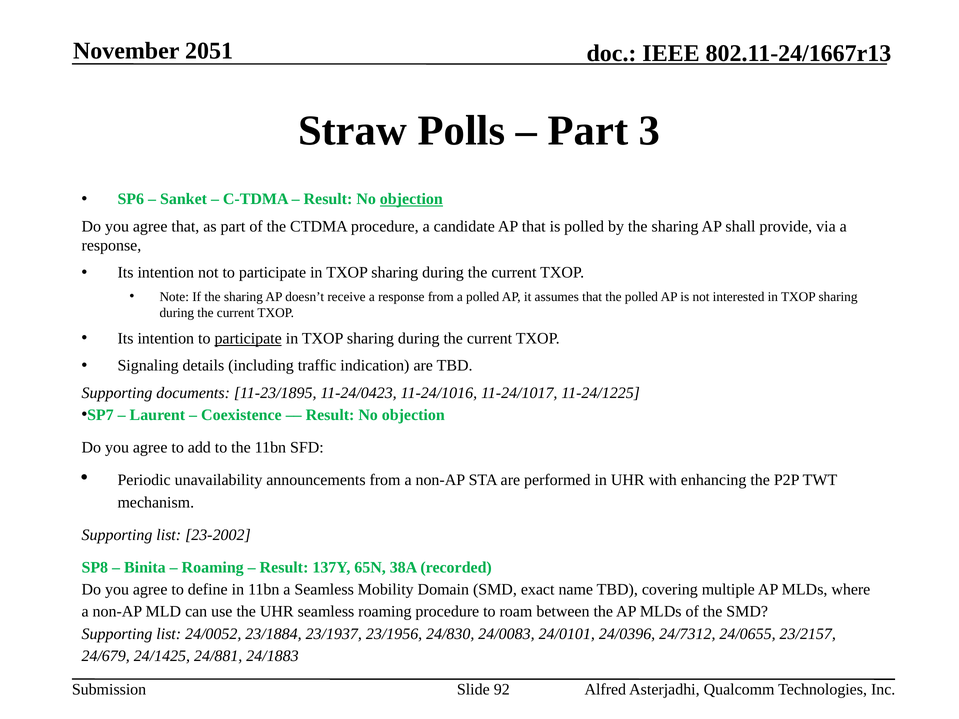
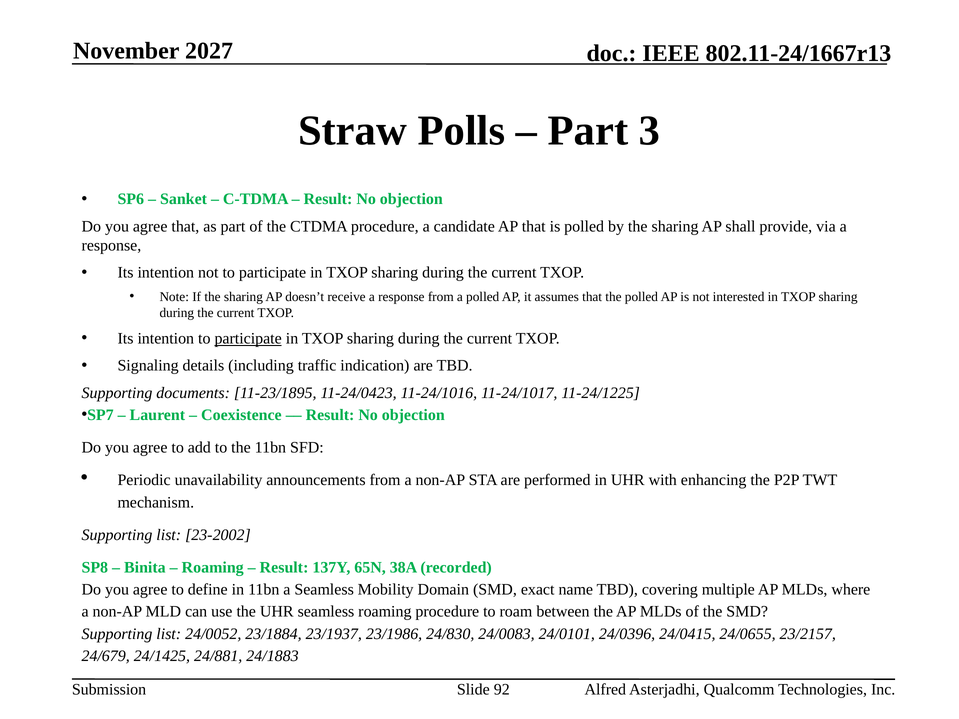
2051: 2051 -> 2027 (209, 51)
objection underline: present -> none (411, 199)
23/1956: 23/1956 -> 23/1986 (394, 634)
24/7312: 24/7312 -> 24/0415 (687, 634)
